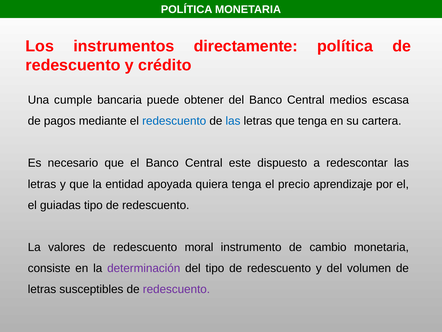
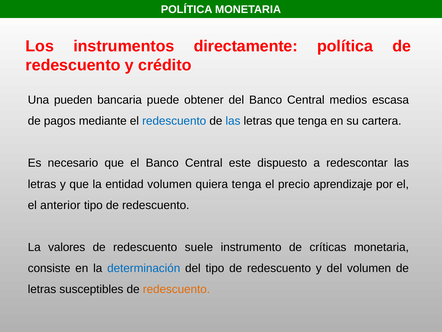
cumple: cumple -> pueden (73, 100)
entidad apoyada: apoyada -> volumen (170, 184)
guiadas: guiadas -> anterior (60, 205)
moral: moral -> suele (199, 247)
cambio: cambio -> críticas (328, 247)
determinación colour: purple -> blue (144, 268)
redescuento colour: purple -> orange (176, 289)
